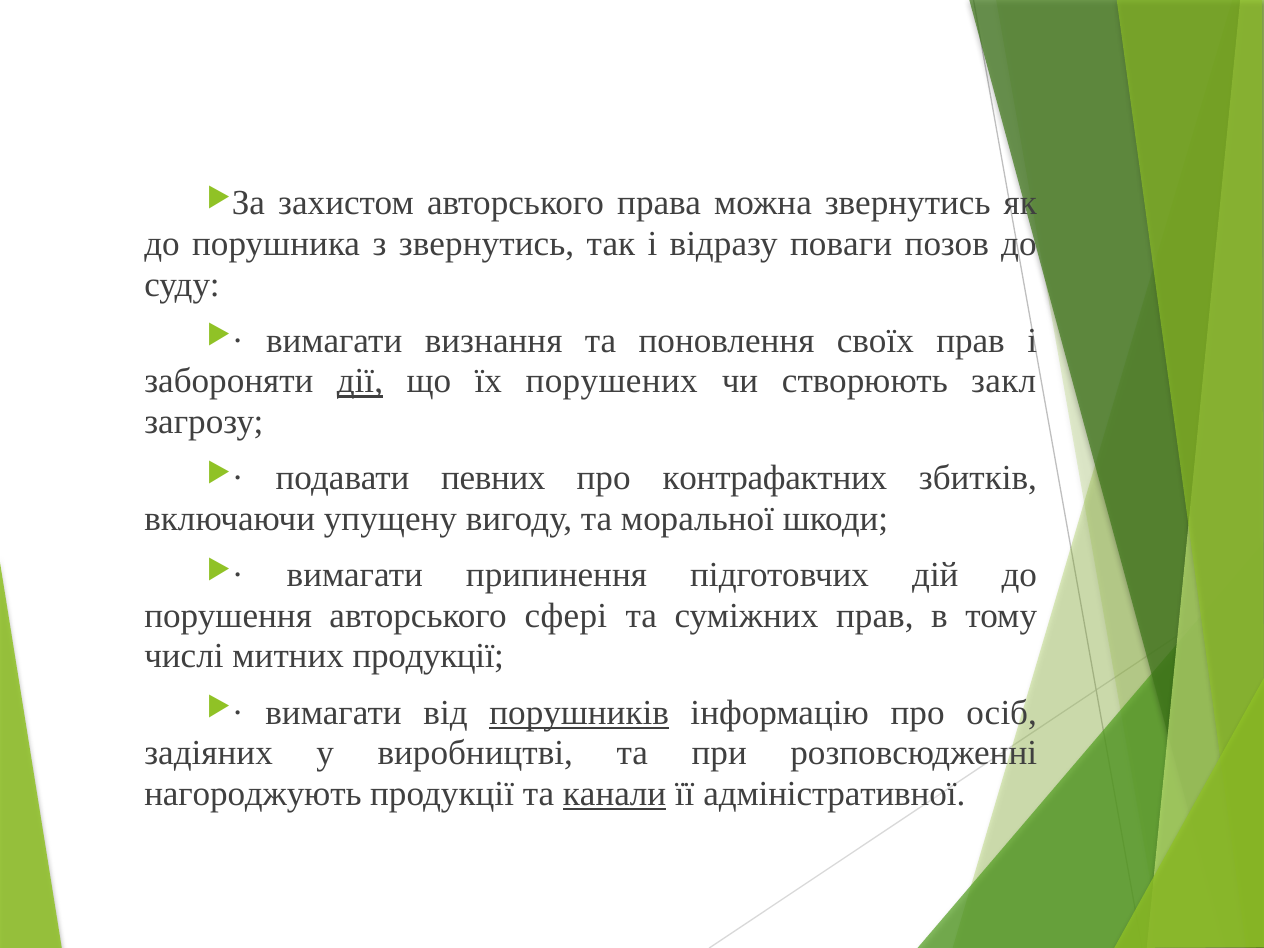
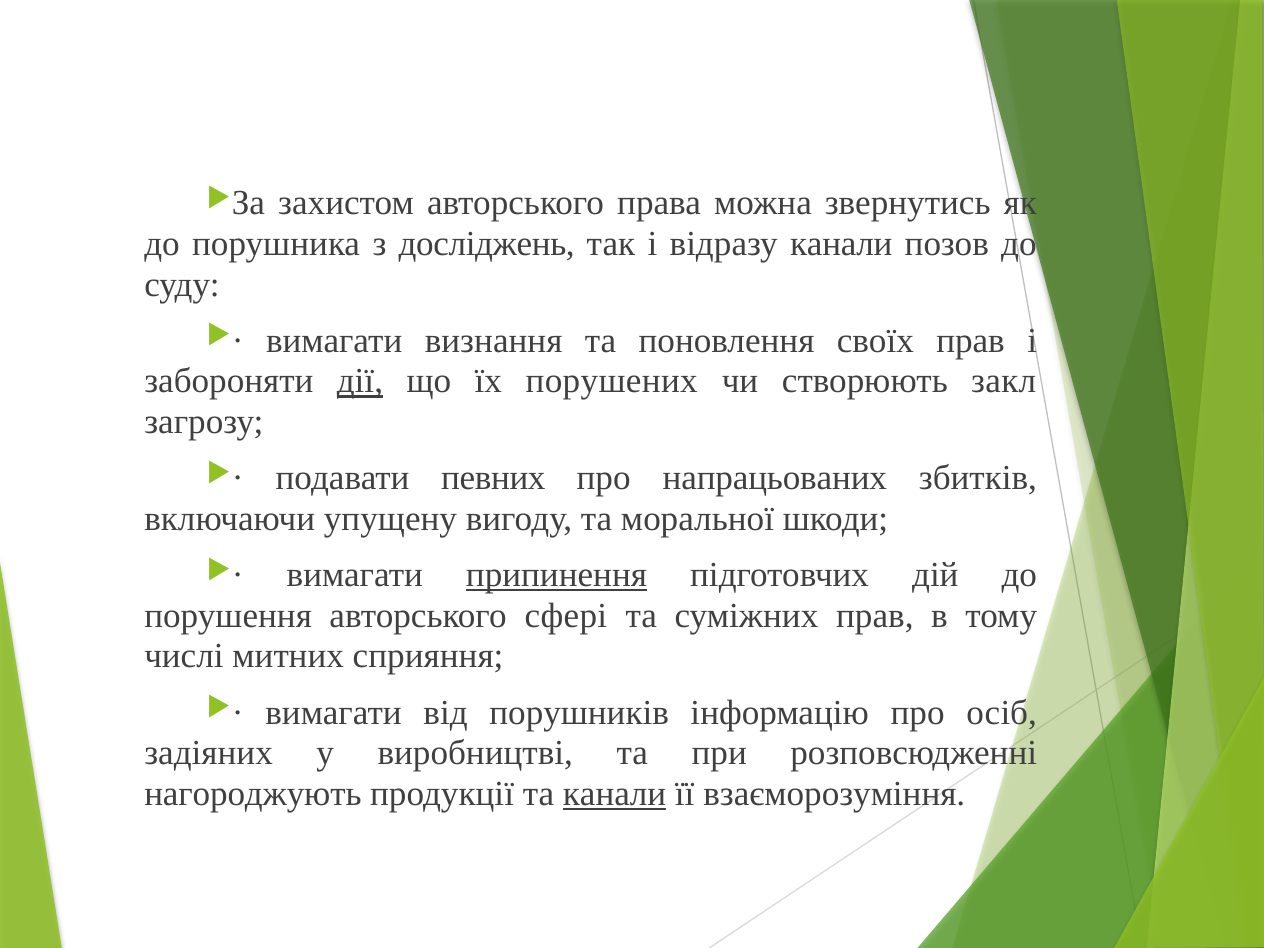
з звернутись: звернутись -> досліджень (487, 244)
відразу поваги: поваги -> канали (841, 244)
контрафактних: контрафактних -> напрацьованих (775, 478)
припинення underline: none -> present (556, 575)
митних продукції: продукції -> сприяння (428, 656)
порушників underline: present -> none (579, 713)
адміністративної: адміністративної -> взаєморозуміння (834, 794)
